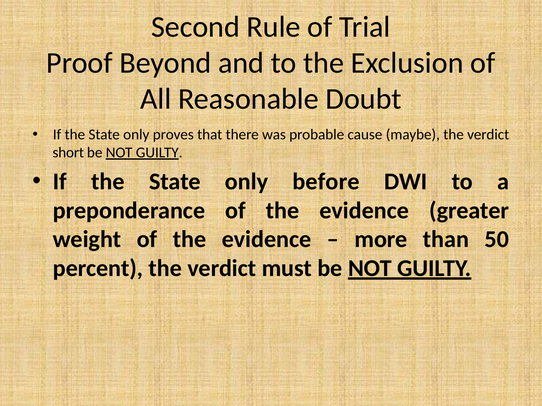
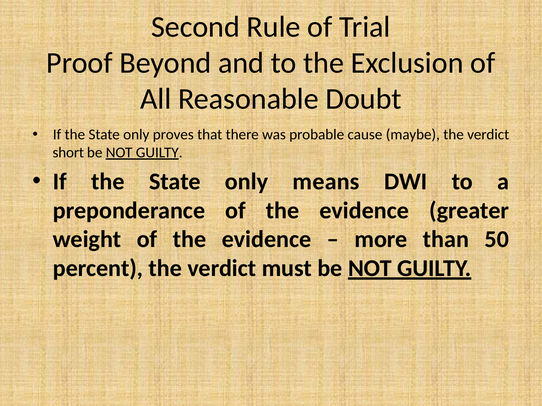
before: before -> means (326, 182)
